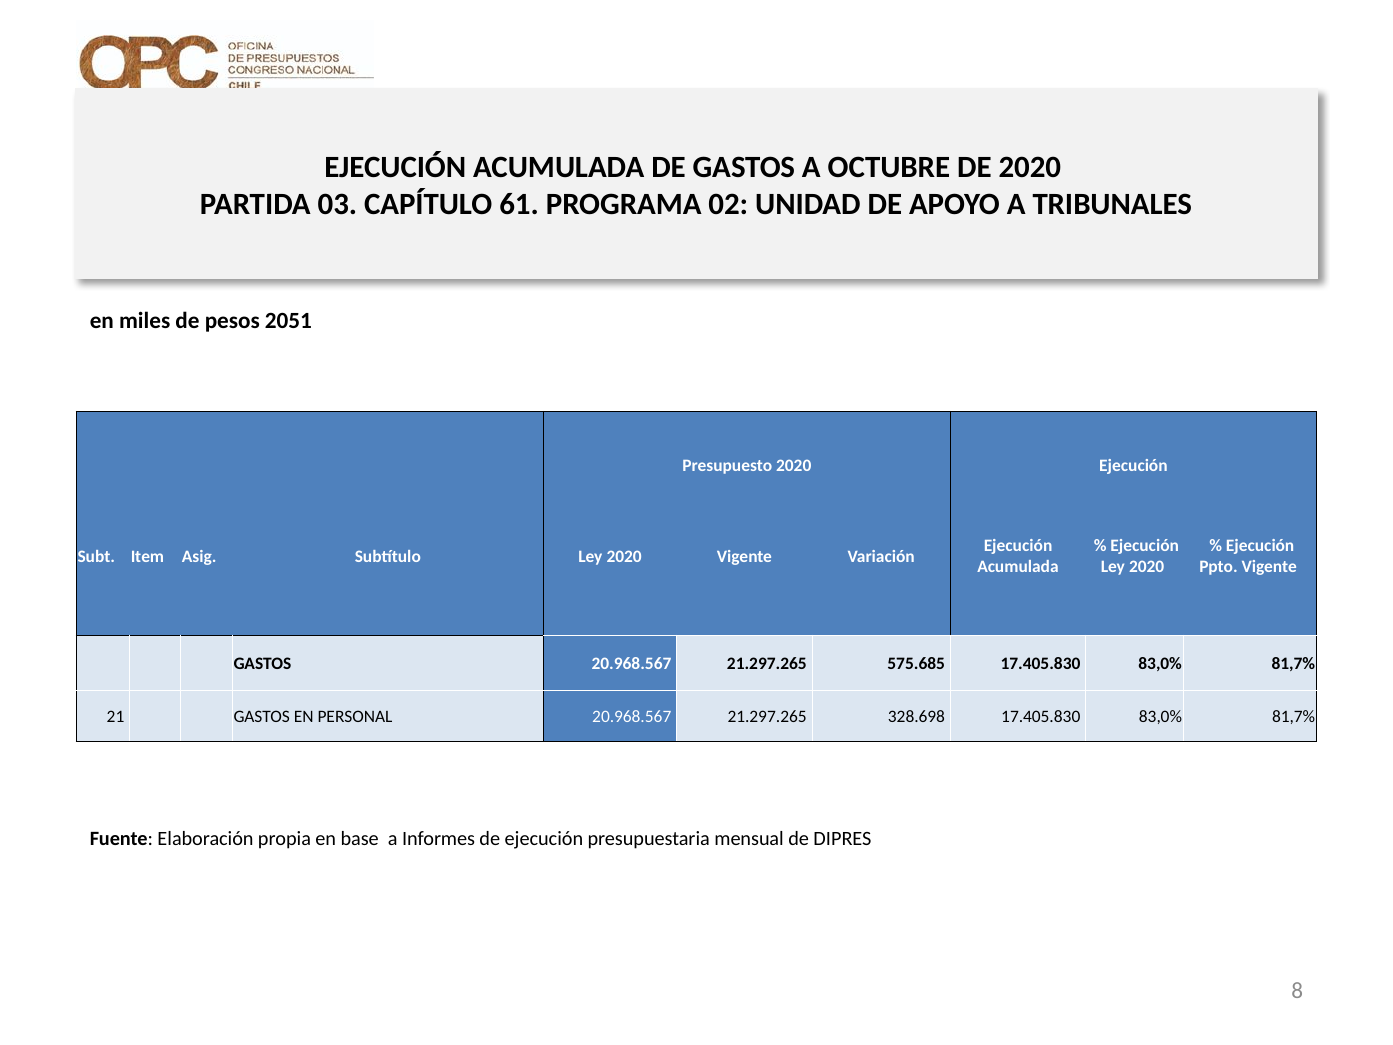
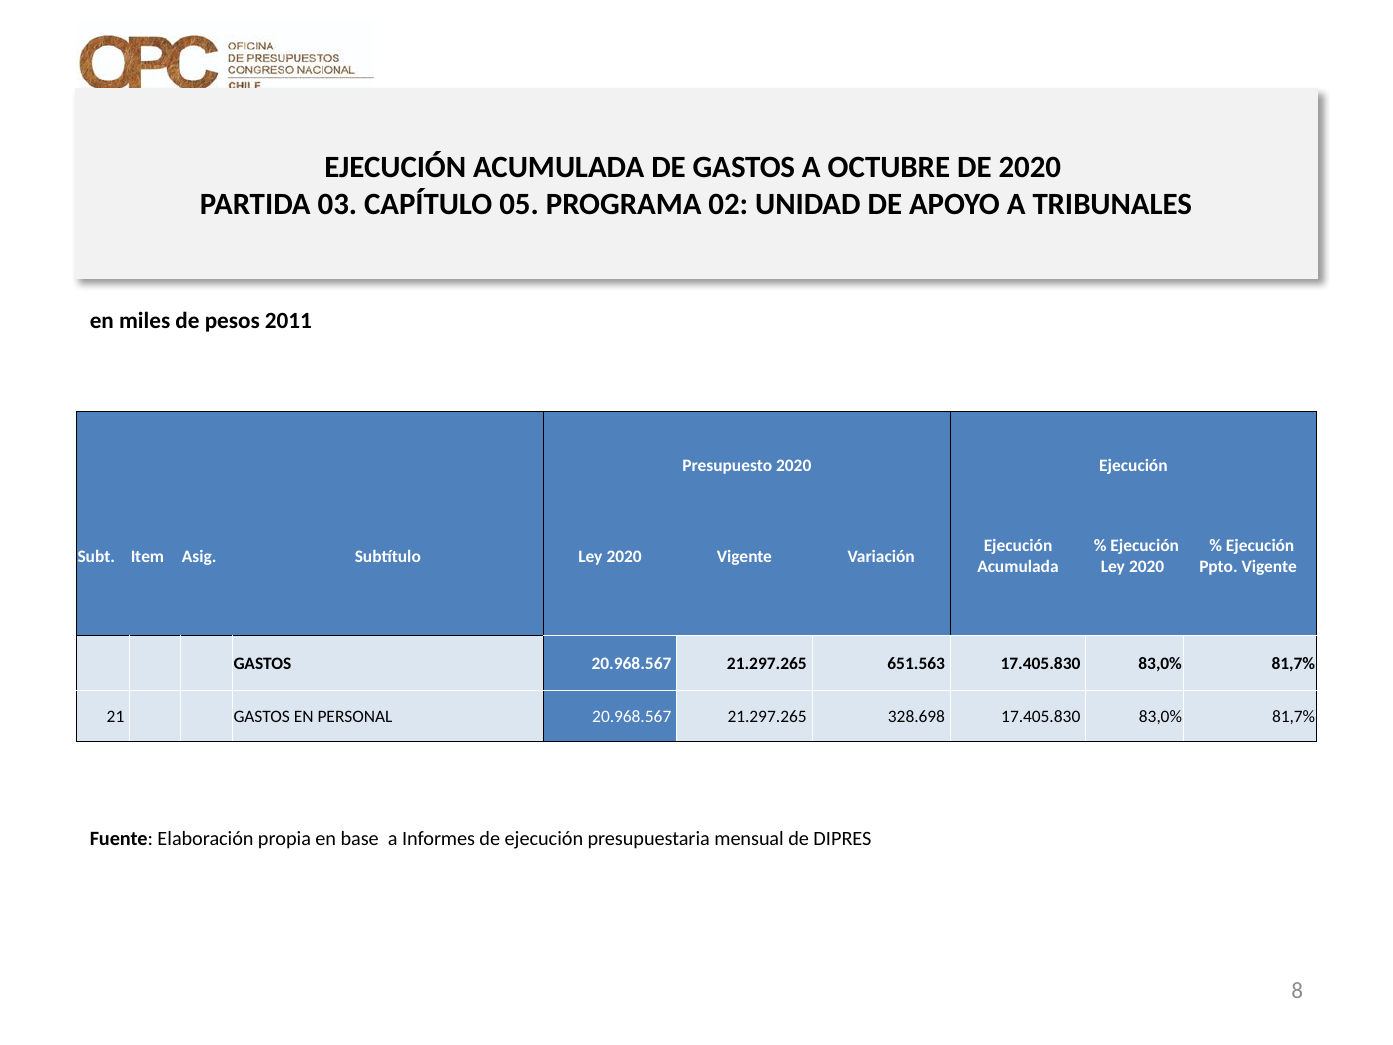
61: 61 -> 05 (519, 204)
2051: 2051 -> 2011 (288, 320)
575.685: 575.685 -> 651.563 (916, 663)
